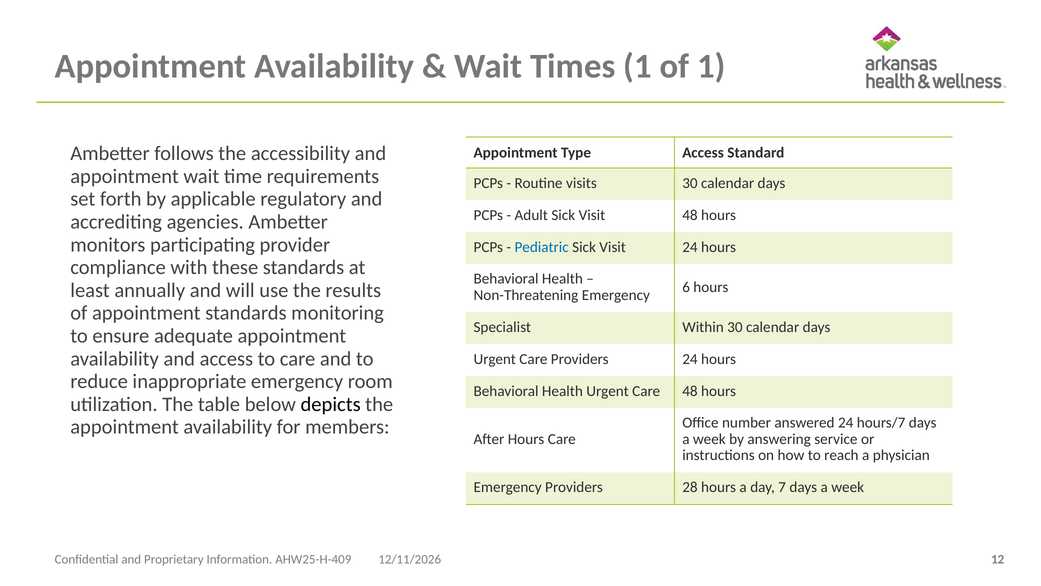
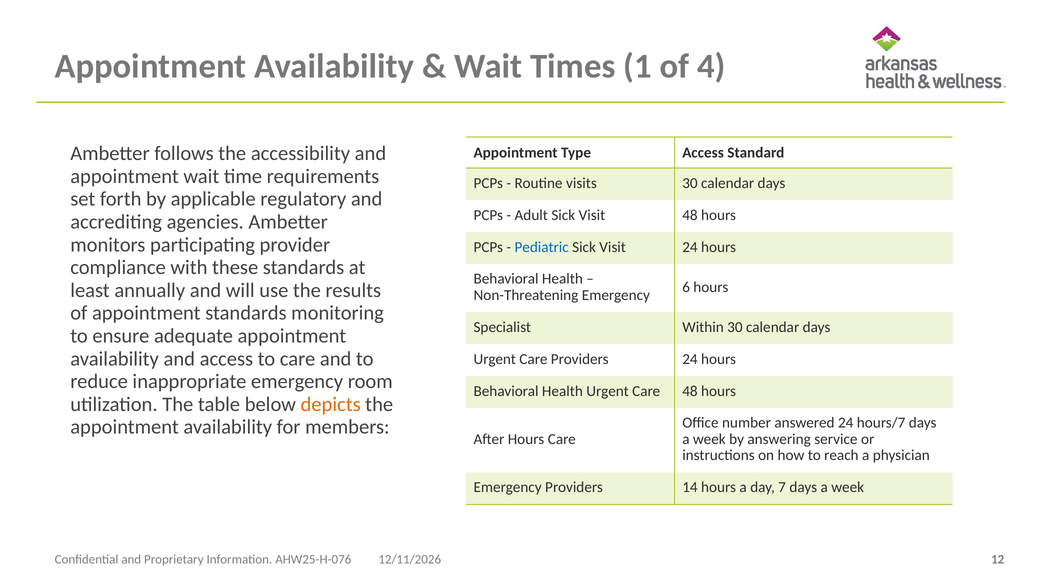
of 1: 1 -> 4 (711, 66)
depicts colour: black -> orange (331, 404)
28: 28 -> 14 (690, 487)
AHW25-H-409: AHW25-H-409 -> AHW25-H-076 (313, 559)
